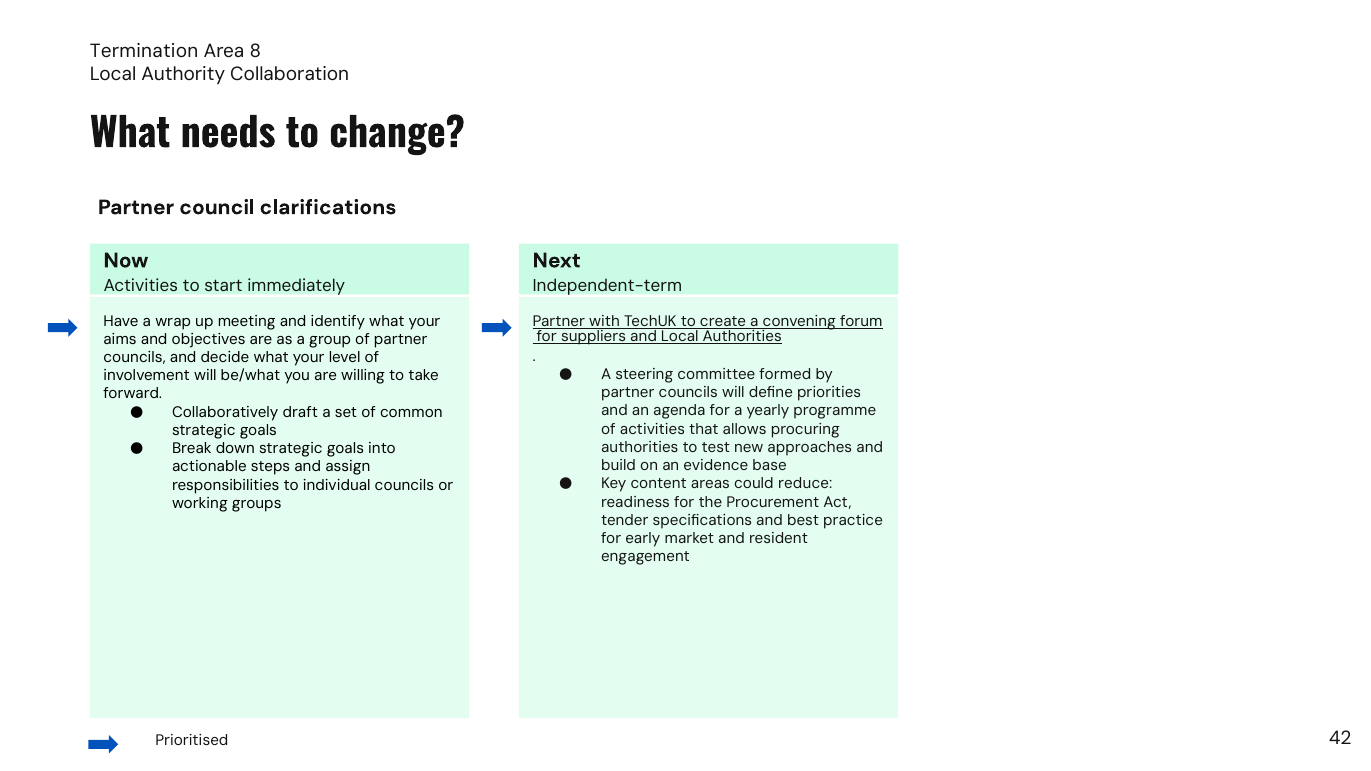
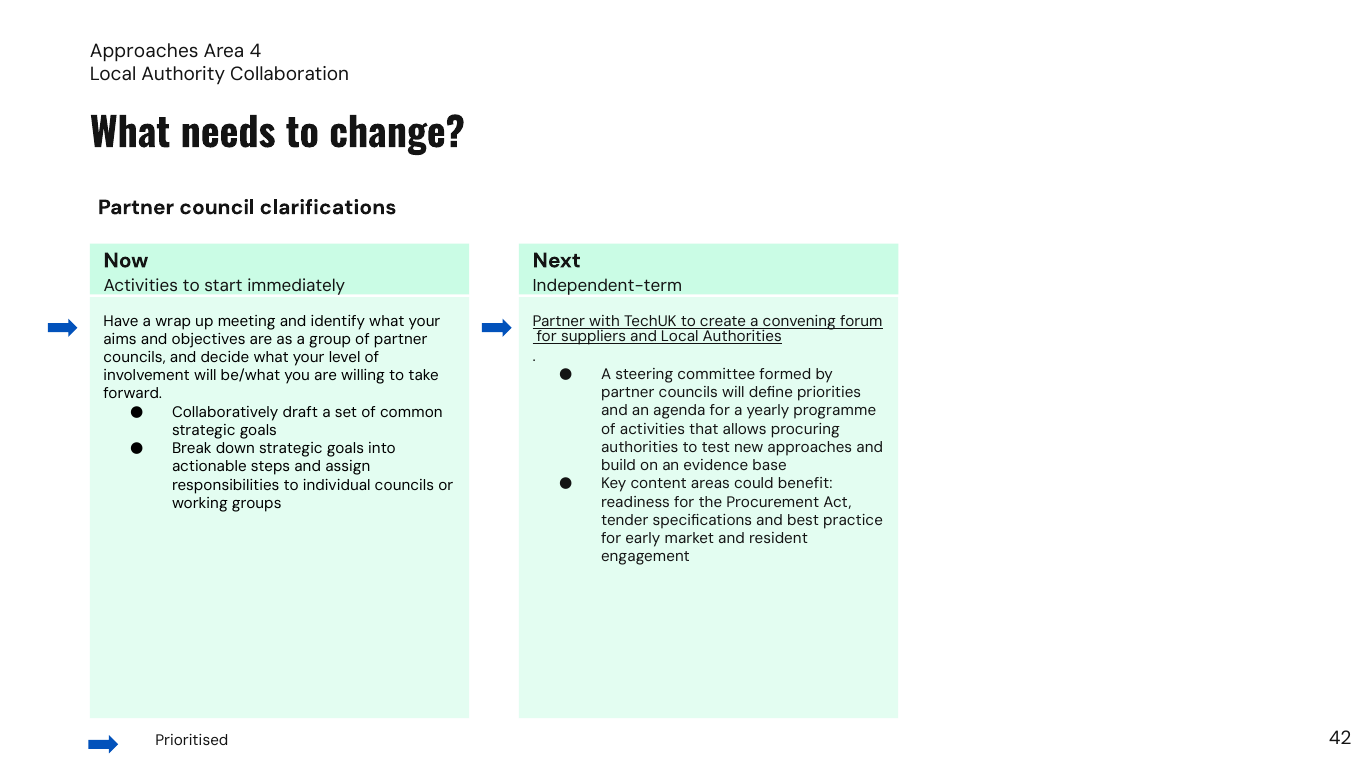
Termination: Termination -> Approaches (144, 51)
8: 8 -> 4 (255, 51)
reduce: reduce -> benefit (805, 484)
